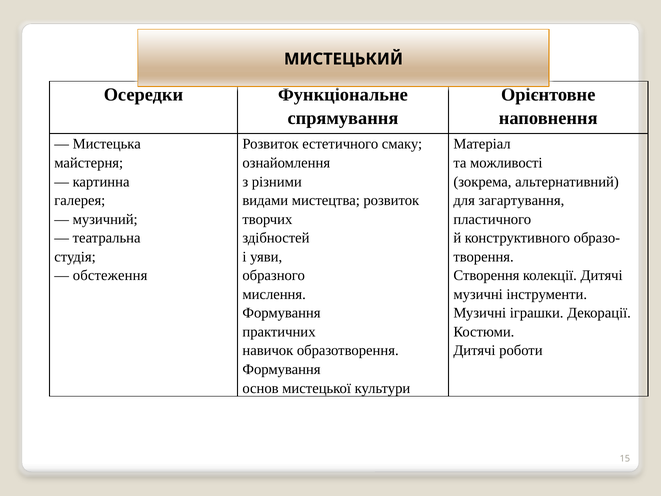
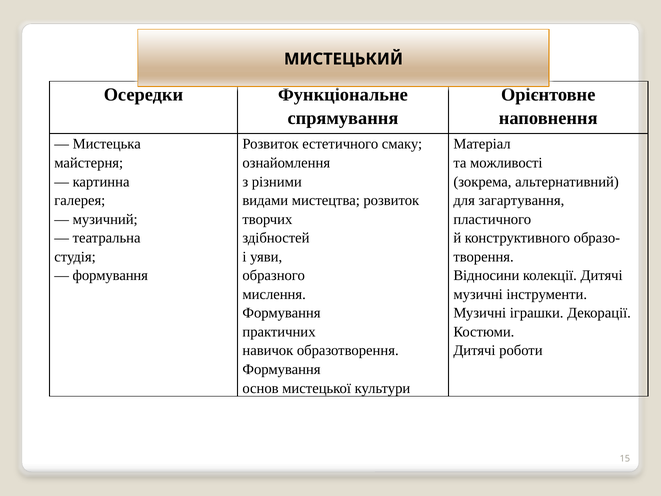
обстеження: обстеження -> формування (110, 275)
Створення: Створення -> Відносини (486, 275)
